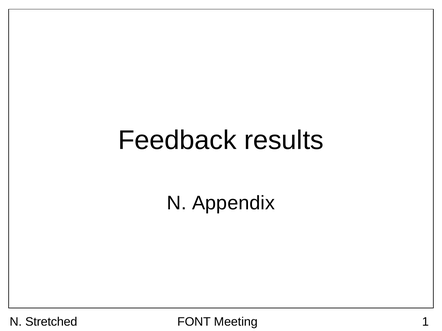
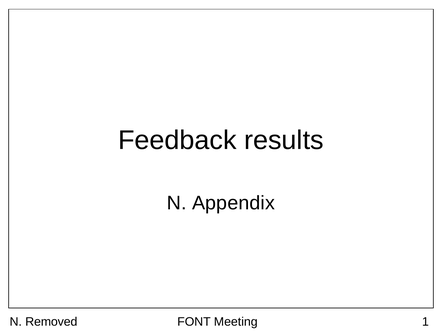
Stretched: Stretched -> Removed (51, 322)
